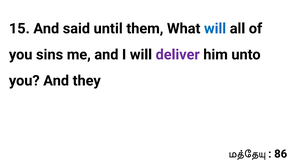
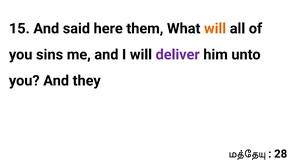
until: until -> here (108, 29)
will colour: blue -> orange (215, 29)
86: 86 -> 28 (281, 154)
